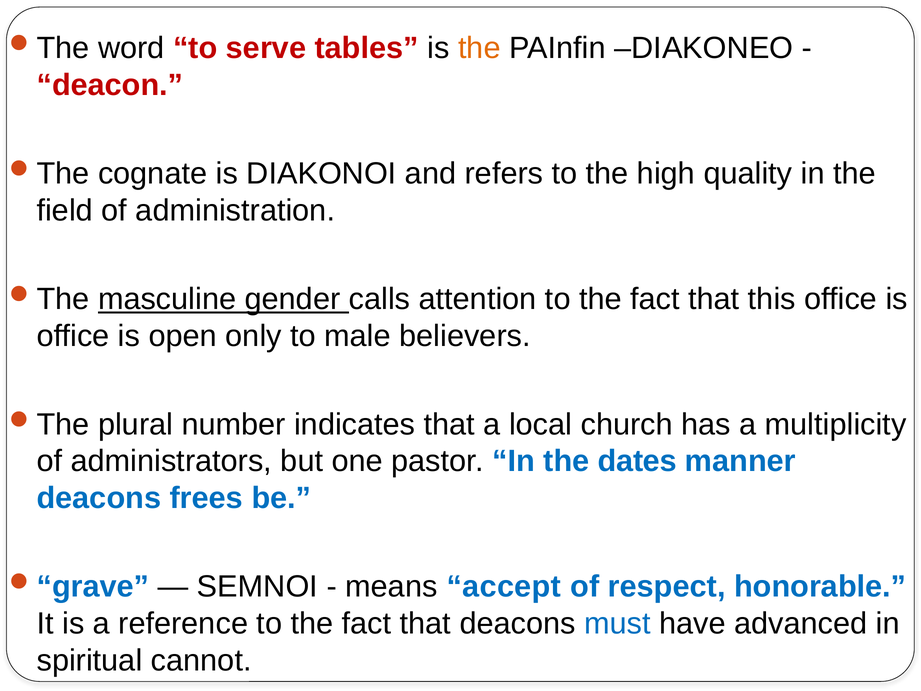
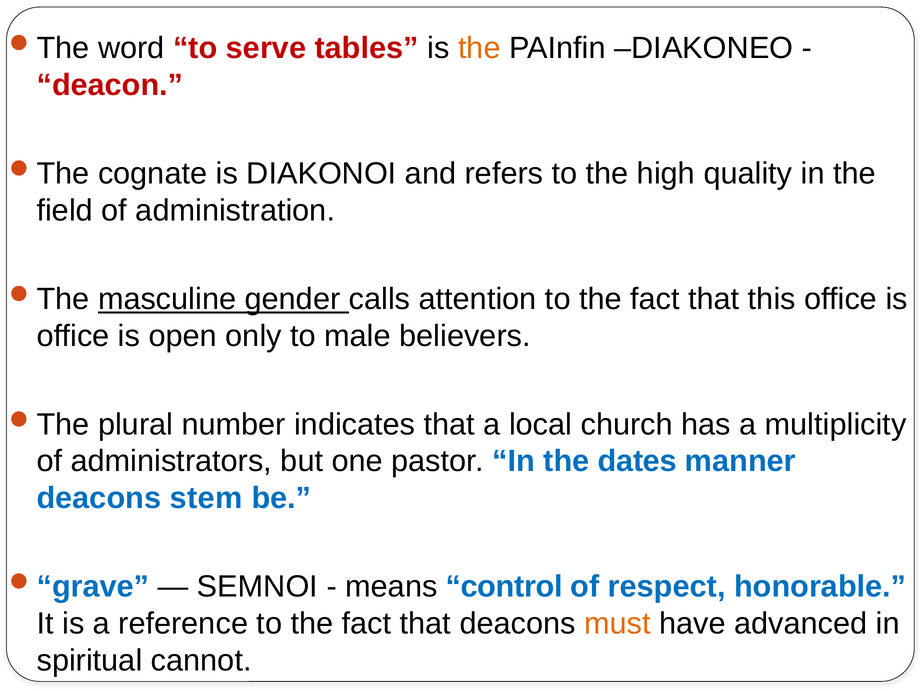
frees: frees -> stem (206, 498)
accept: accept -> control (504, 587)
must colour: blue -> orange (617, 623)
